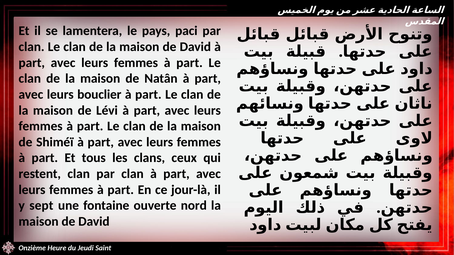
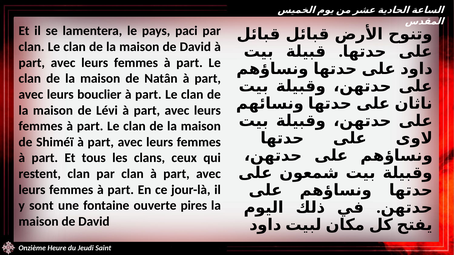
sept: sept -> sont (41, 206)
nord: nord -> pires (194, 206)
